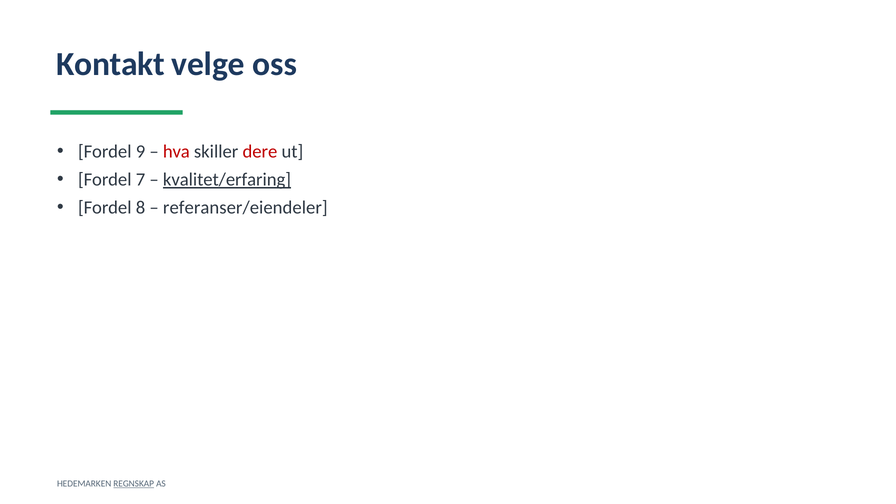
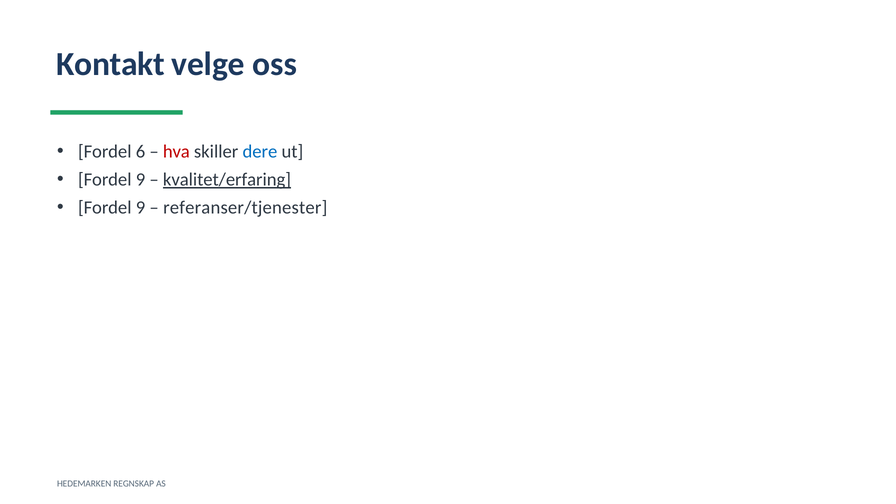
9: 9 -> 6 (141, 152)
dere colour: red -> blue (260, 152)
7: 7 -> 9 (141, 180)
8: 8 -> 9 (141, 208)
referanser/eiendeler: referanser/eiendeler -> referanser/tjenester (245, 208)
REGNSKAP underline: present -> none (134, 484)
